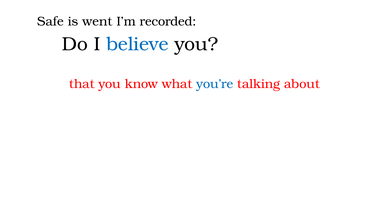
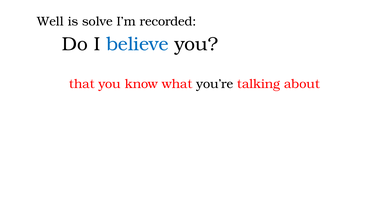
Safe: Safe -> Well (50, 22)
went: went -> solve (97, 22)
you’re colour: blue -> black (215, 84)
